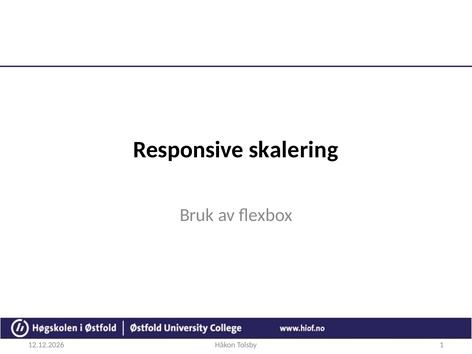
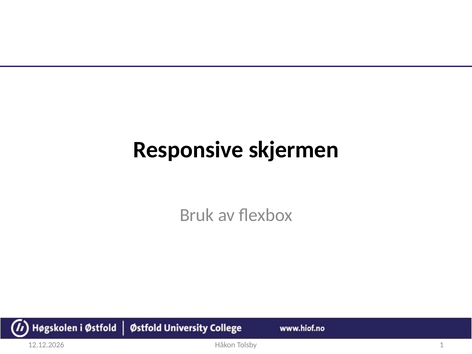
skalering: skalering -> skjermen (294, 150)
